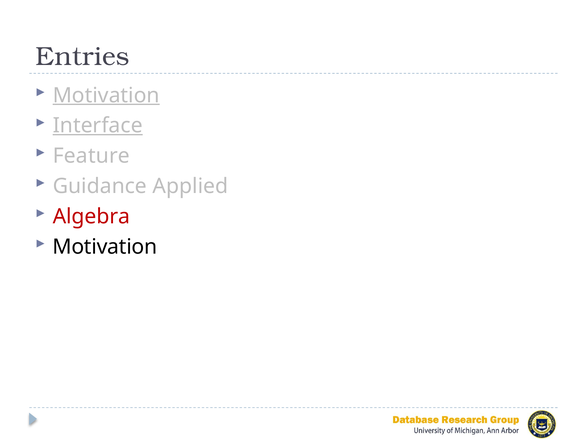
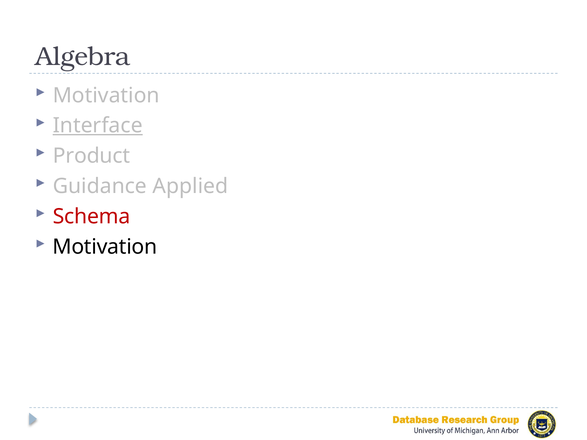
Entries: Entries -> Algebra (83, 57)
Motivation underline: present -> none (106, 95)
Feature: Feature -> Product (91, 156)
Algebra: Algebra -> Schema (92, 217)
